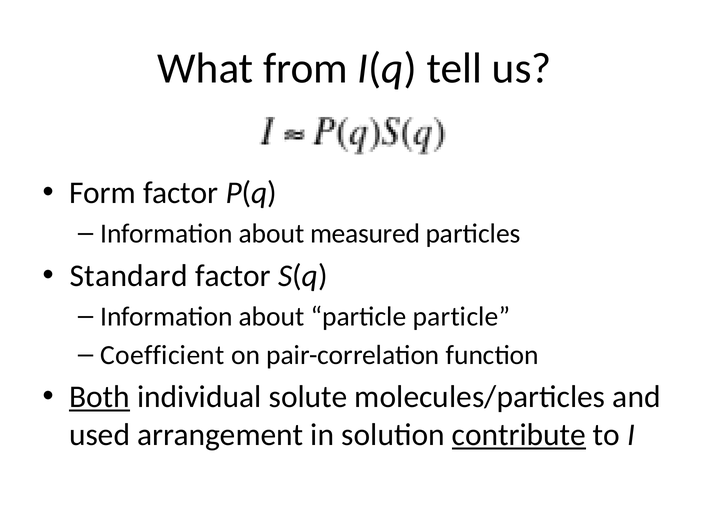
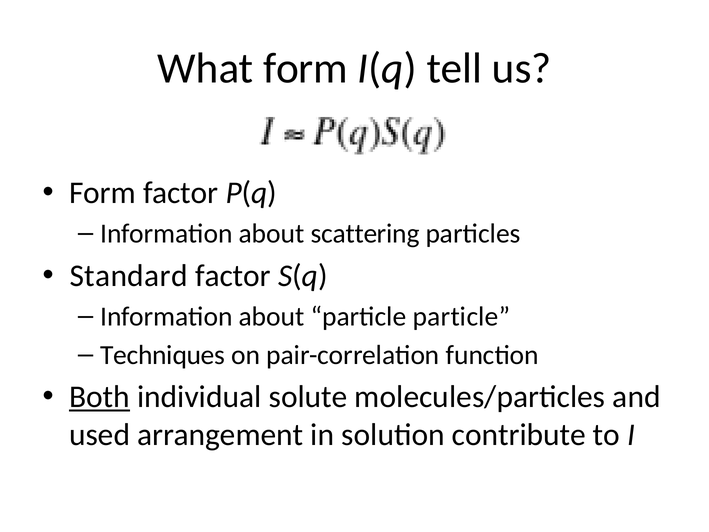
What from: from -> form (305, 69)
measured: measured -> scattering (365, 234)
Coefficient: Coefficient -> Techniques (163, 355)
contribute underline: present -> none (519, 435)
